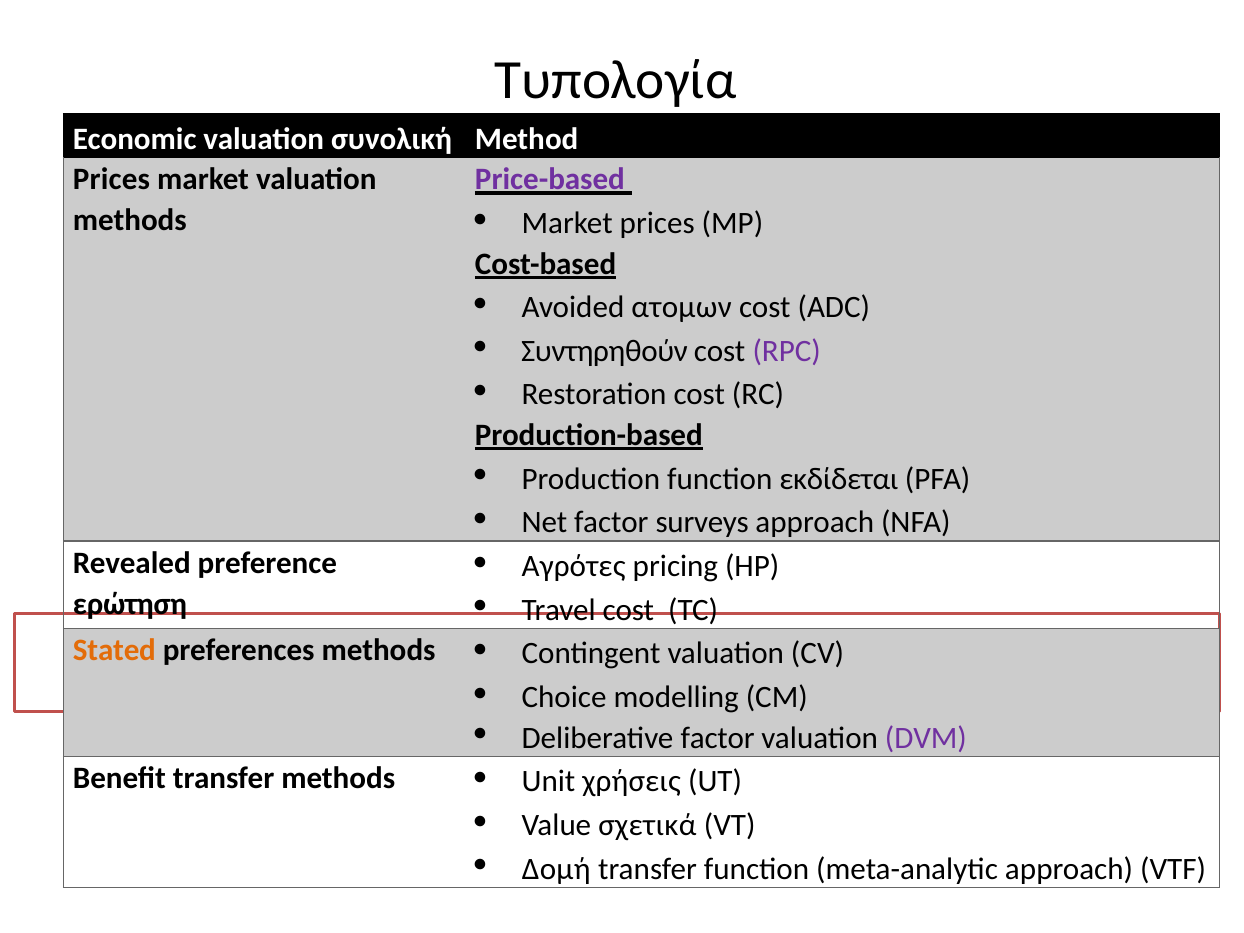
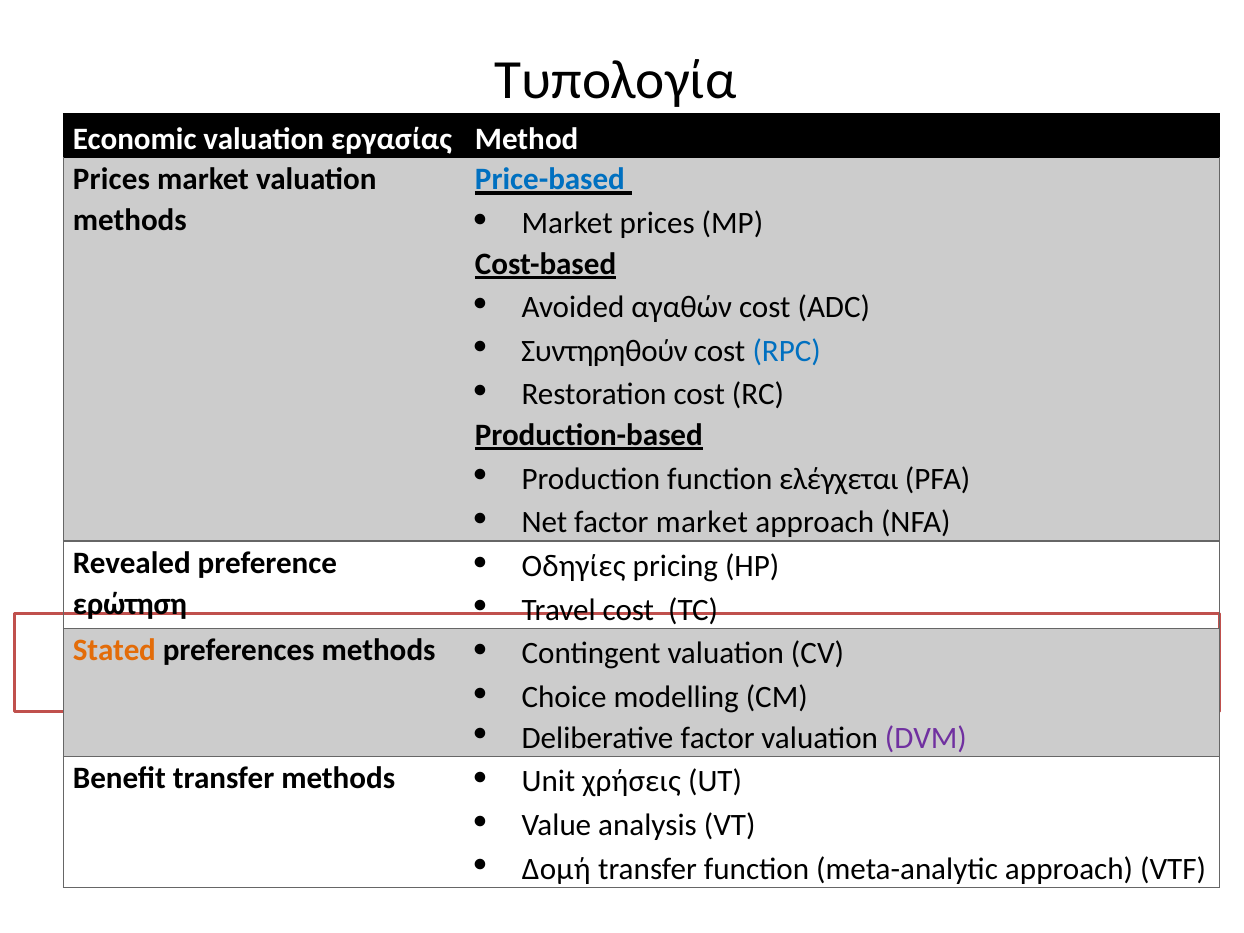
συνολική: συνολική -> εργασίας (392, 139)
Price-based colour: purple -> blue (550, 180)
ατομων: ατομων -> αγαθών (682, 307)
RPC colour: purple -> blue (787, 351)
εκδίδεται: εκδίδεται -> ελέγχεται (839, 479)
factor surveys: surveys -> market (702, 523)
Αγρότες: Αγρότες -> Οδηγίες (574, 566)
σχετικά: σχετικά -> analysis (648, 825)
